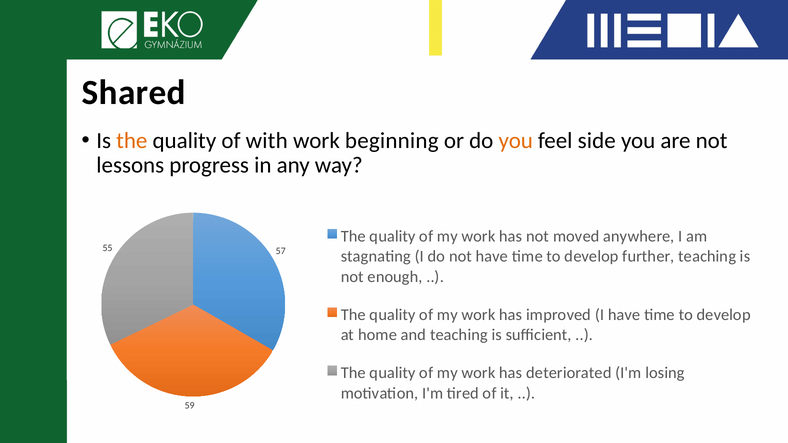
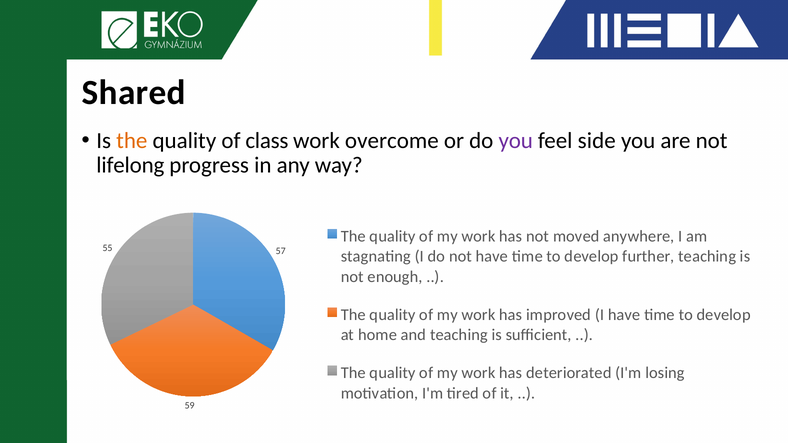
with: with -> class (267, 141)
beginning: beginning -> overcome (392, 141)
you colour: orange -> purple (516, 141)
lessons: lessons -> lifelong (130, 165)
